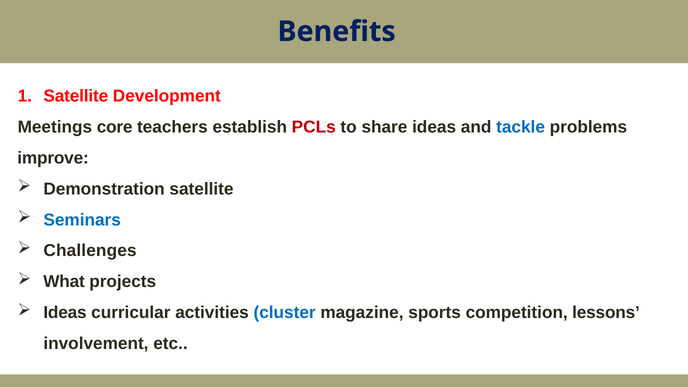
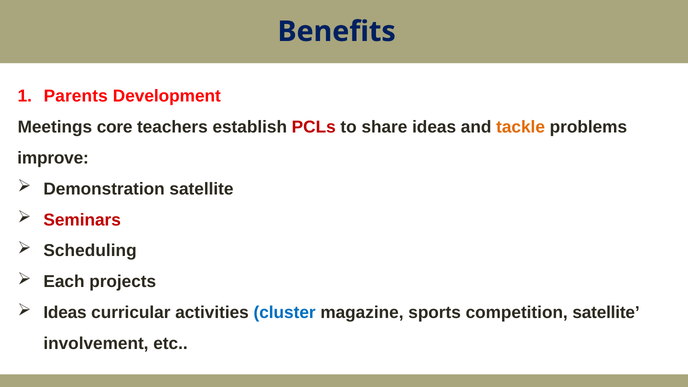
Satellite: Satellite -> Parents (76, 96)
tackle colour: blue -> orange (521, 127)
Seminars colour: blue -> red (82, 220)
Challenges: Challenges -> Scheduling (90, 251)
What: What -> Each (64, 282)
competition lessons: lessons -> satellite (606, 313)
